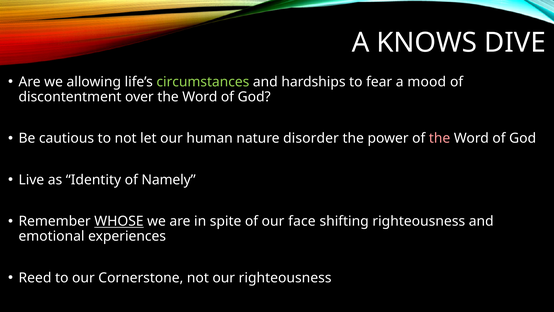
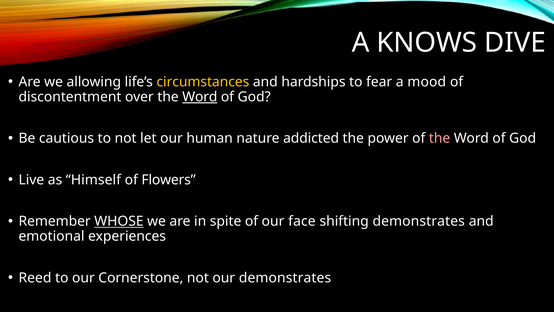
circumstances colour: light green -> yellow (203, 82)
Word underline: none -> present (200, 97)
disorder: disorder -> addicted (311, 138)
Identity: Identity -> Himself (93, 180)
Namely: Namely -> Flowers (169, 180)
shifting righteousness: righteousness -> demonstrates (419, 221)
our righteousness: righteousness -> demonstrates (285, 277)
